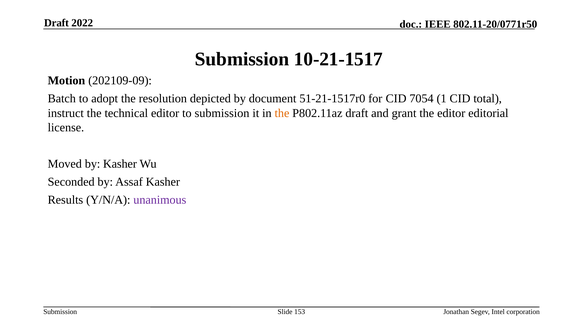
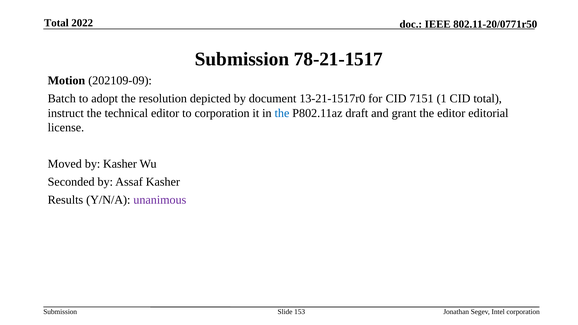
Draft: Draft -> Total (56, 23)
10-21-1517: 10-21-1517 -> 78-21-1517 (338, 59)
51-21-1517r0: 51-21-1517r0 -> 13-21-1517r0 (332, 99)
7054: 7054 -> 7151 (422, 99)
to submission: submission -> corporation (222, 113)
the colour: orange -> blue (282, 113)
